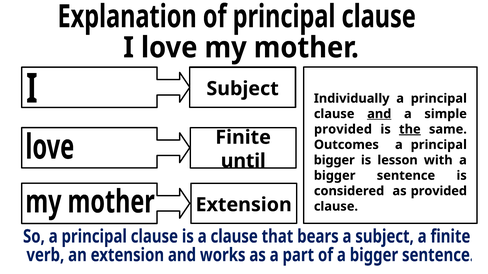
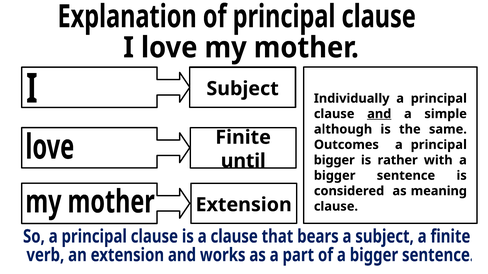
provided: provided -> although (343, 130)
the underline: present -> none (410, 130)
lesson: lesson -> rather (398, 160)
as provided: provided -> meaning (439, 191)
